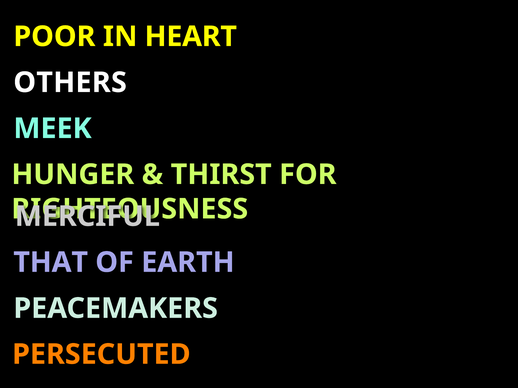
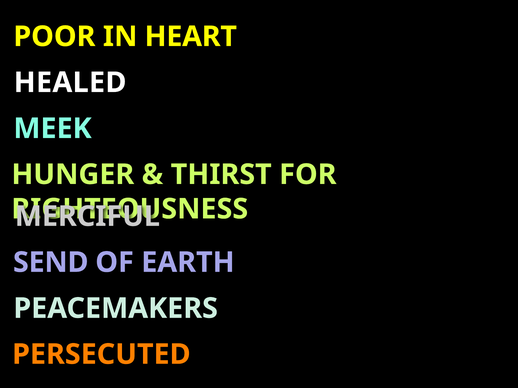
OTHERS: OTHERS -> HEALED (70, 83)
THAT: THAT -> SEND (51, 263)
